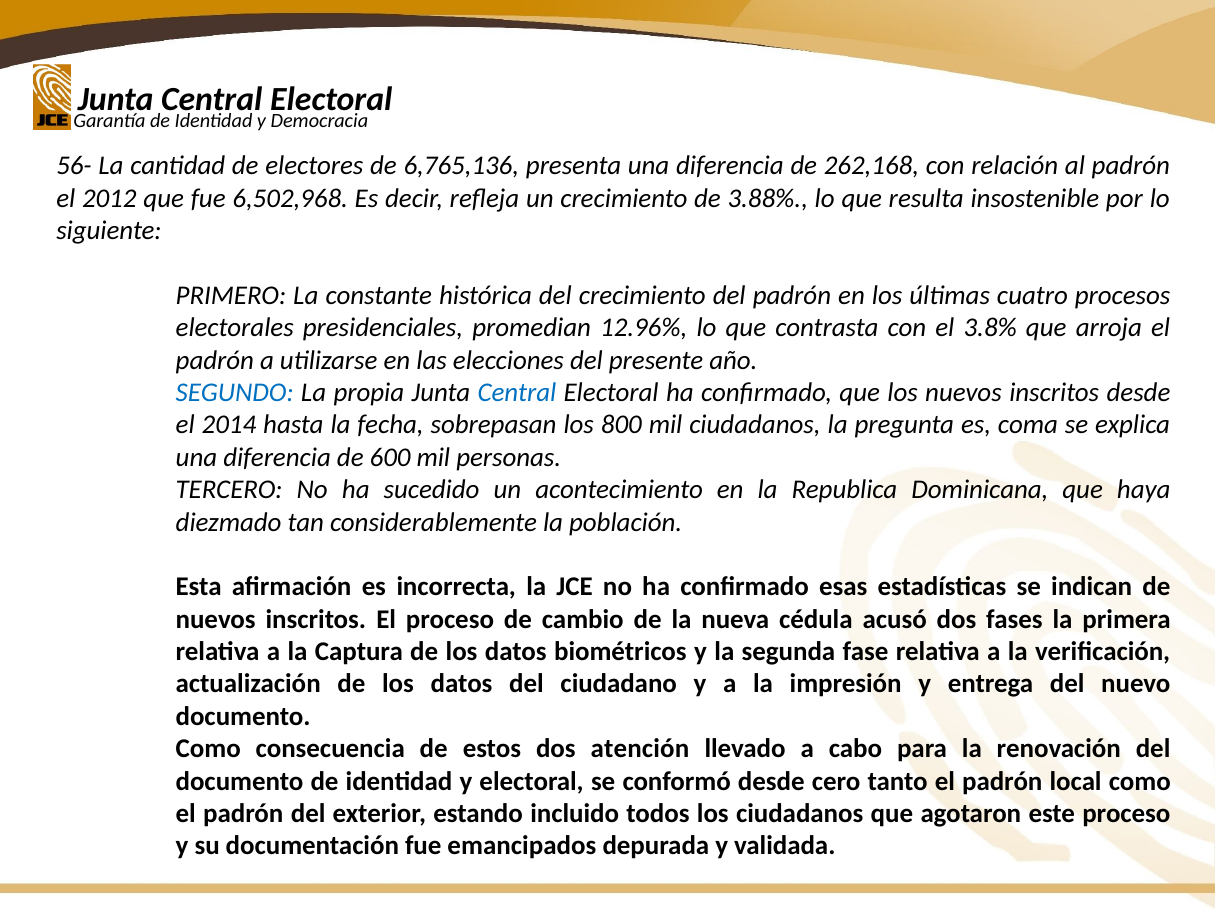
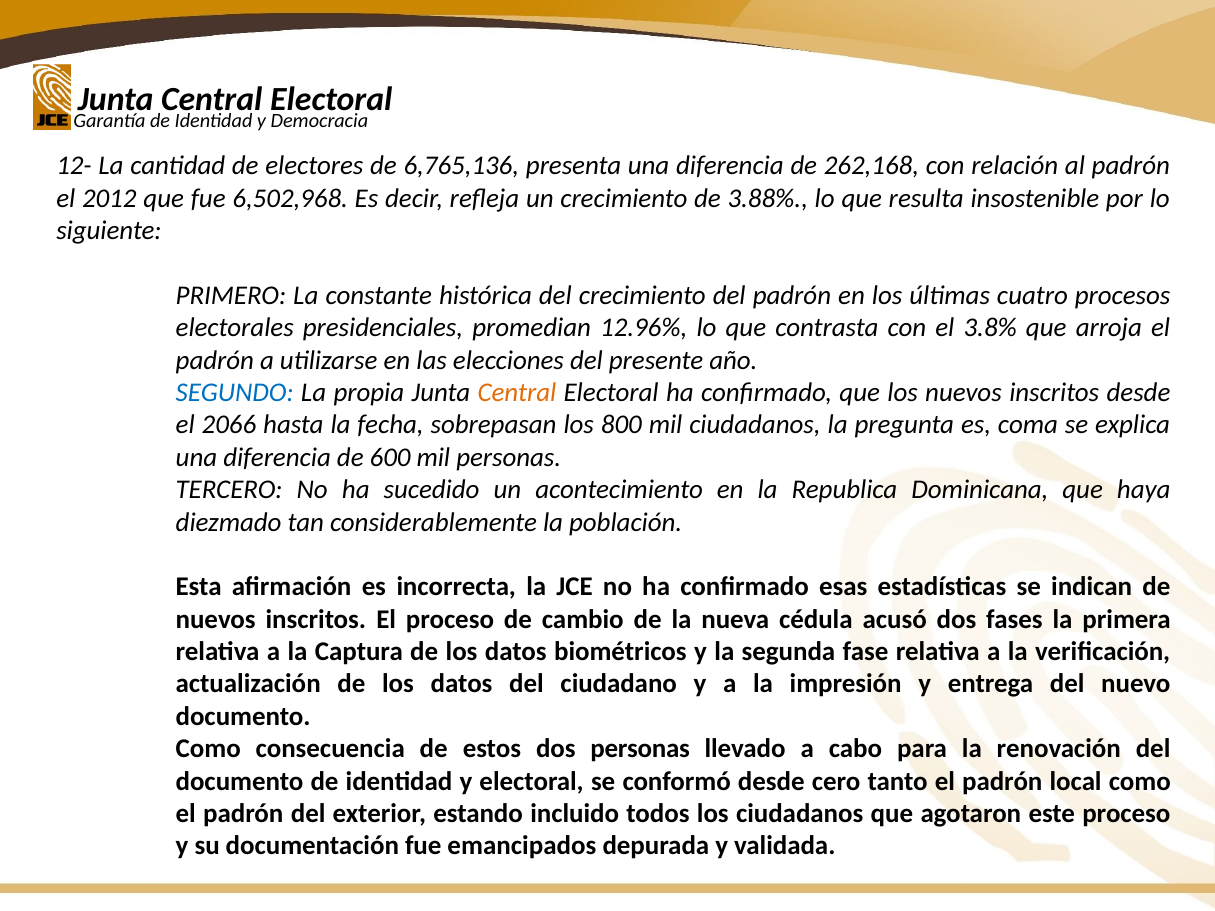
56-: 56- -> 12- (74, 166)
Central colour: blue -> orange (517, 393)
2014: 2014 -> 2066 (229, 425)
dos atención: atención -> personas (640, 749)
